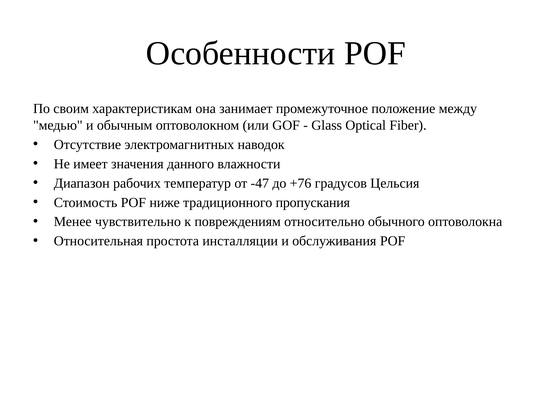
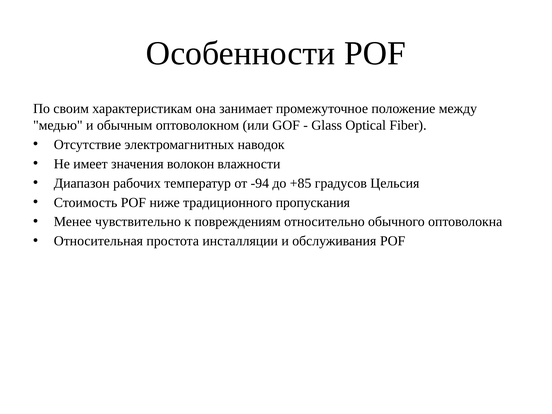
данного: данного -> волокон (191, 164)
-47: -47 -> -94 (260, 183)
+76: +76 -> +85 (301, 183)
